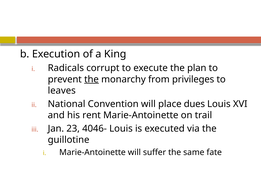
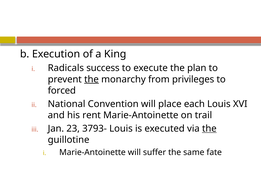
corrupt: corrupt -> success (103, 68)
leaves: leaves -> forced (62, 90)
dues: dues -> each (194, 104)
4046-: 4046- -> 3793- (95, 128)
the underline: none -> present (209, 128)
